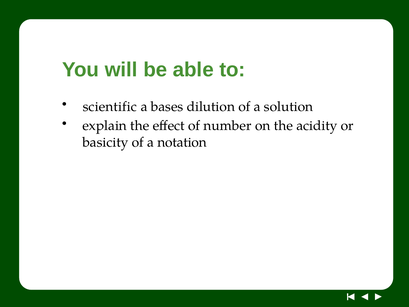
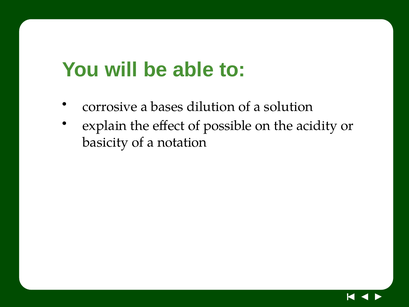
scientific: scientific -> corrosive (110, 107)
number: number -> possible (228, 126)
